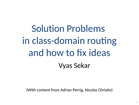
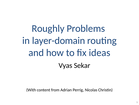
Solution: Solution -> Roughly (48, 28)
class-domain: class-domain -> layer-domain (59, 40)
